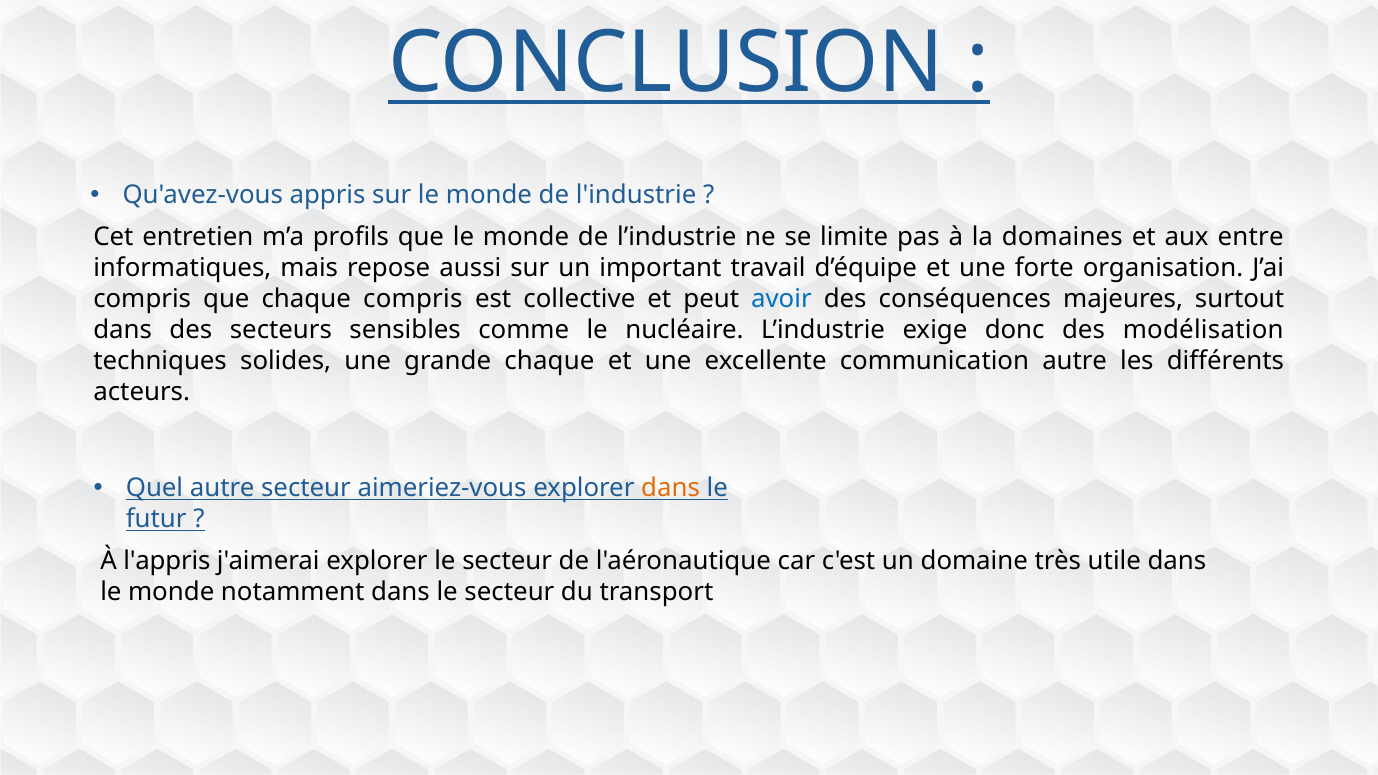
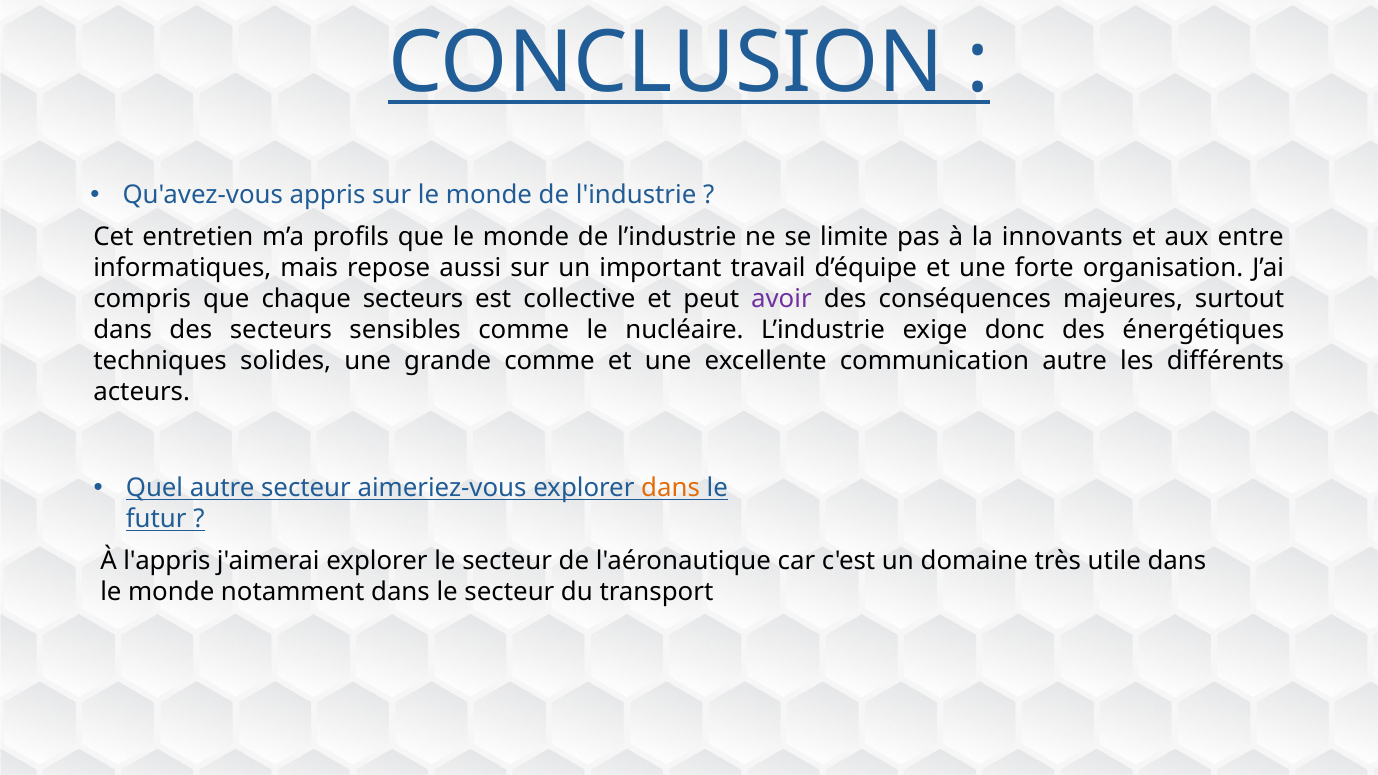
domaines: domaines -> innovants (1062, 237)
chaque compris: compris -> secteurs (413, 299)
avoir colour: blue -> purple (781, 299)
modélisation: modélisation -> énergétiques (1203, 330)
grande chaque: chaque -> comme (550, 361)
